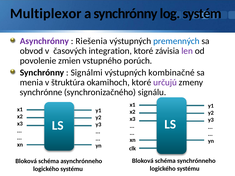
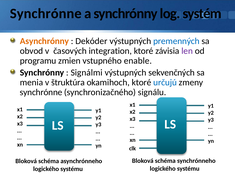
Multiplexor: Multiplexor -> Synchrónne (46, 14)
Asynchrónny colour: purple -> orange (44, 41)
Riešenia: Riešenia -> Dekóder (91, 41)
povolenie: povolenie -> programu (38, 61)
porúch: porúch -> enable (138, 61)
kombinačné: kombinačné -> sekvenčných (172, 73)
určujú colour: purple -> blue (165, 82)
